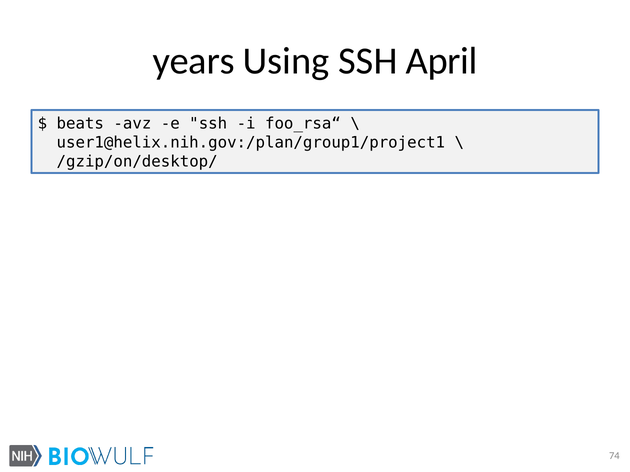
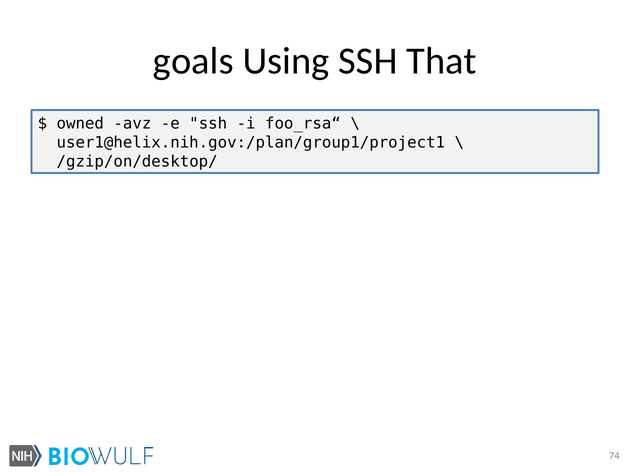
years: years -> goals (193, 61)
April: April -> That (441, 61)
beats: beats -> owned (80, 124)
